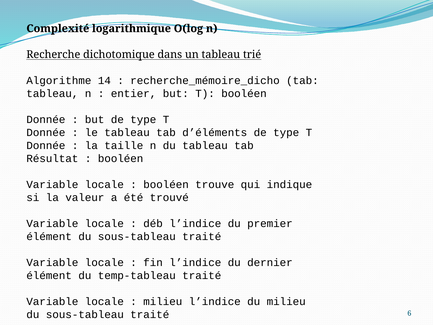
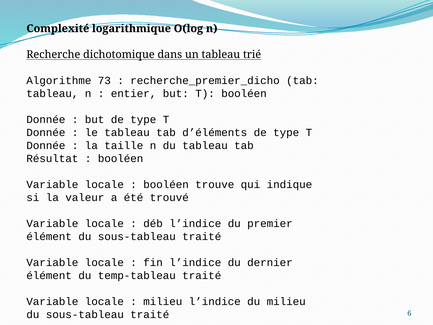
14: 14 -> 73 (104, 80)
recherche_mémoire_dicho: recherche_mémoire_dicho -> recherche_premier_dicho (205, 80)
